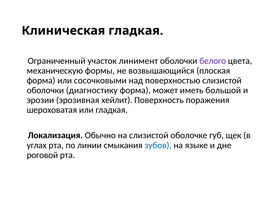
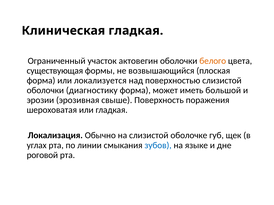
линимент: линимент -> актовегин (138, 61)
белого colour: purple -> orange (213, 61)
механическую: механическую -> существующая (55, 71)
сосочковыми: сосочковыми -> локализуется (100, 81)
хейлит: хейлит -> свыше (117, 100)
